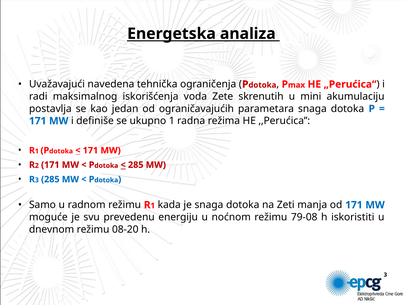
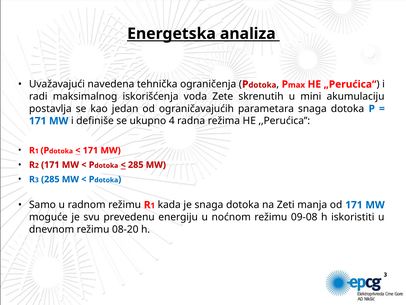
1: 1 -> 4 (172, 121)
79-08: 79-08 -> 09-08 (304, 217)
